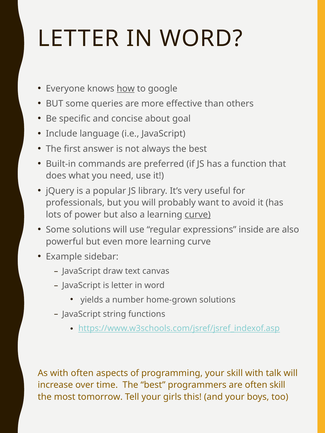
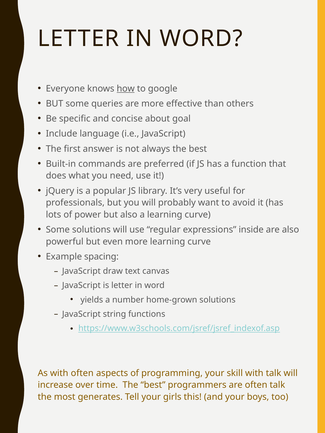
curve underline: present -> none (198, 215)
sidebar: sidebar -> spacing (101, 257)
often skill: skill -> talk (277, 385)
tomorrow: tomorrow -> generates (100, 397)
